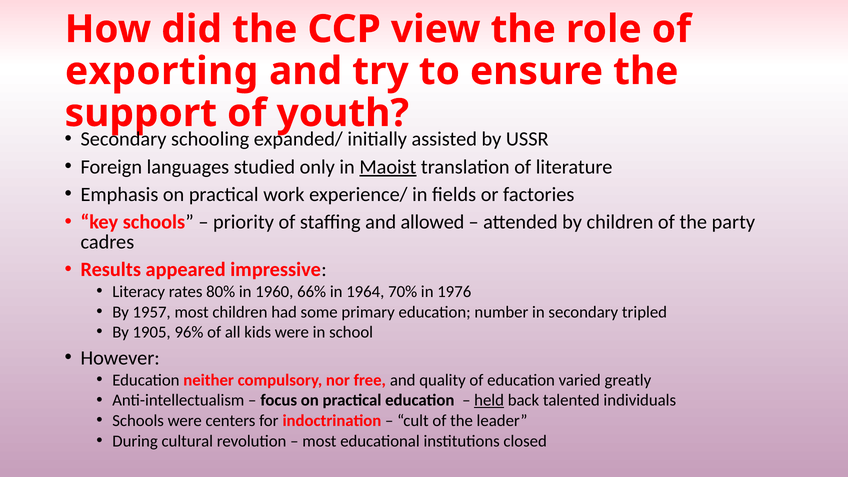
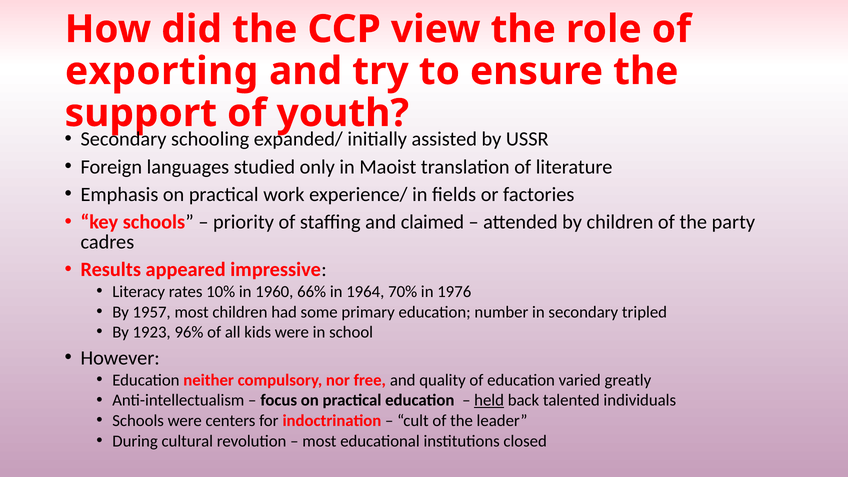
Maoist underline: present -> none (388, 167)
allowed: allowed -> claimed (432, 222)
80%: 80% -> 10% (221, 292)
1905: 1905 -> 1923 (152, 332)
